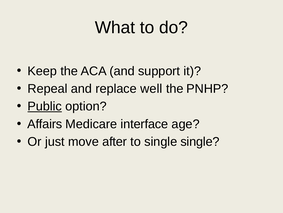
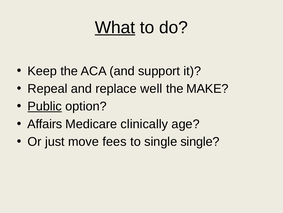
What underline: none -> present (115, 27)
PNHP: PNHP -> MAKE (207, 88)
interface: interface -> clinically (144, 124)
after: after -> fees (115, 141)
